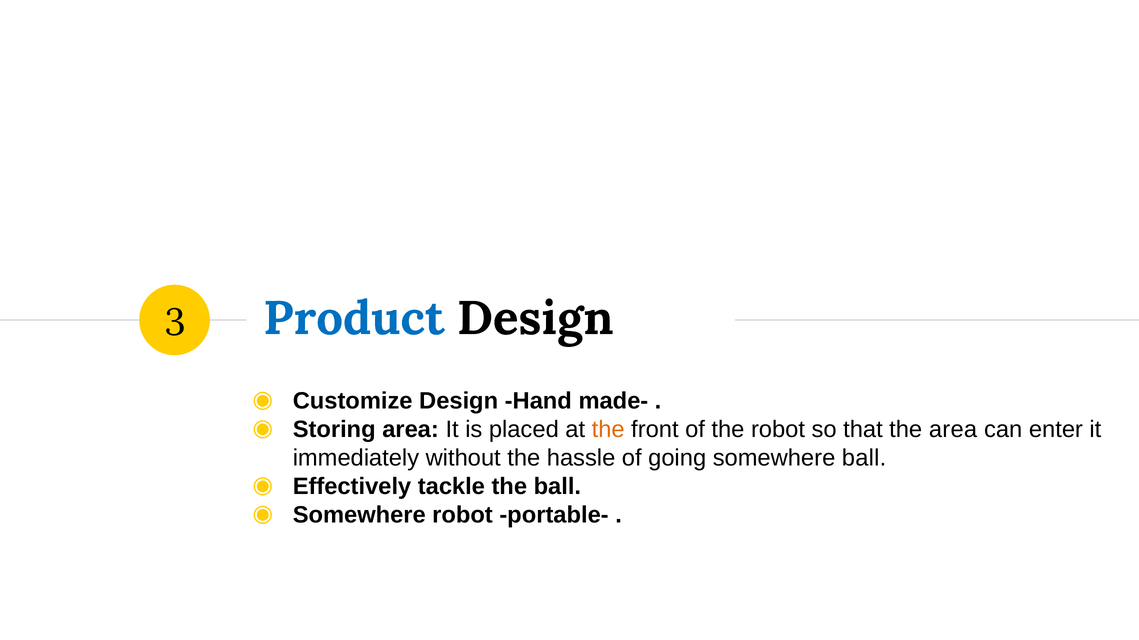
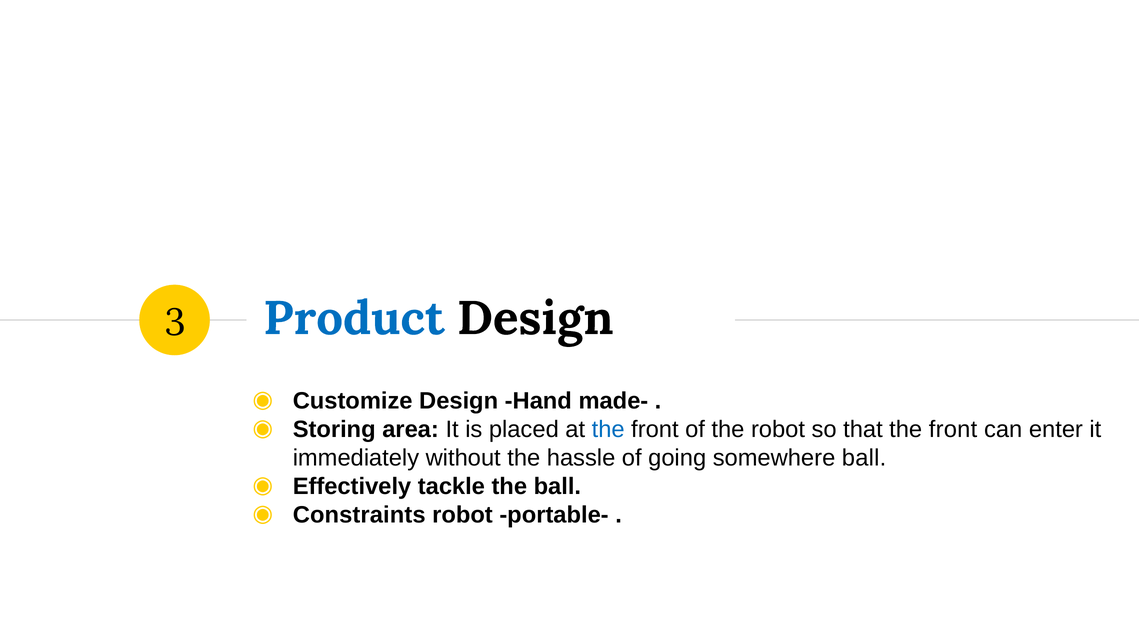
the colour: orange -> blue (608, 430)
that the area: area -> front (953, 430)
Somewhere: Somewhere -> Constraints (359, 515)
